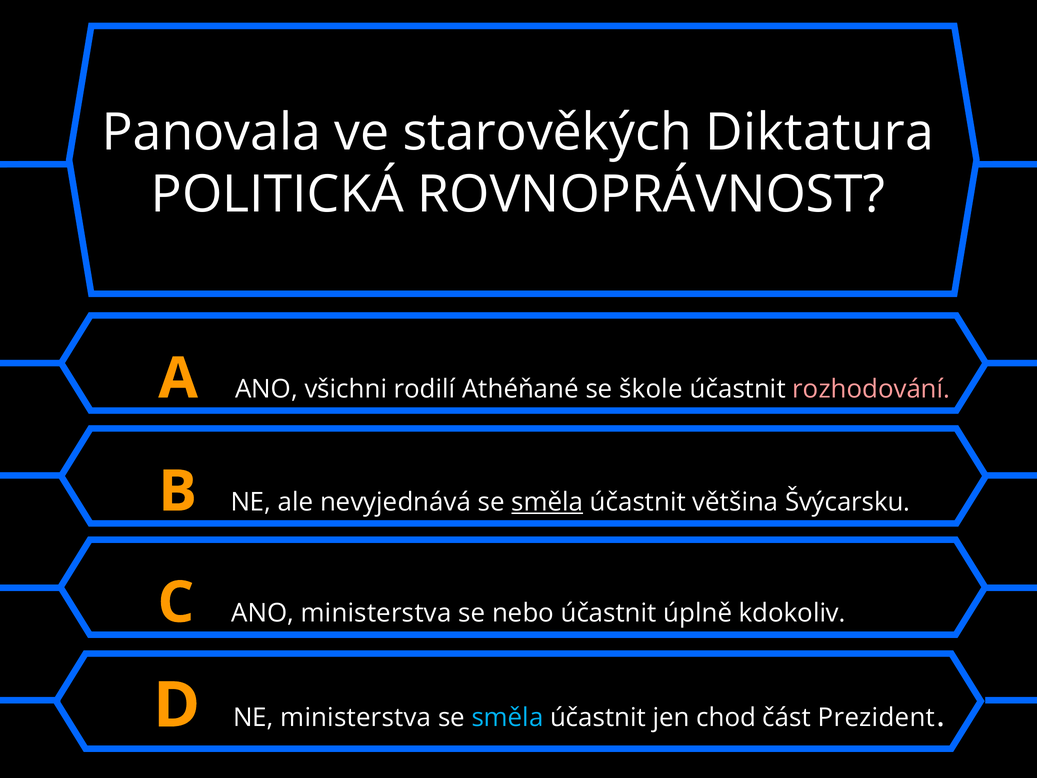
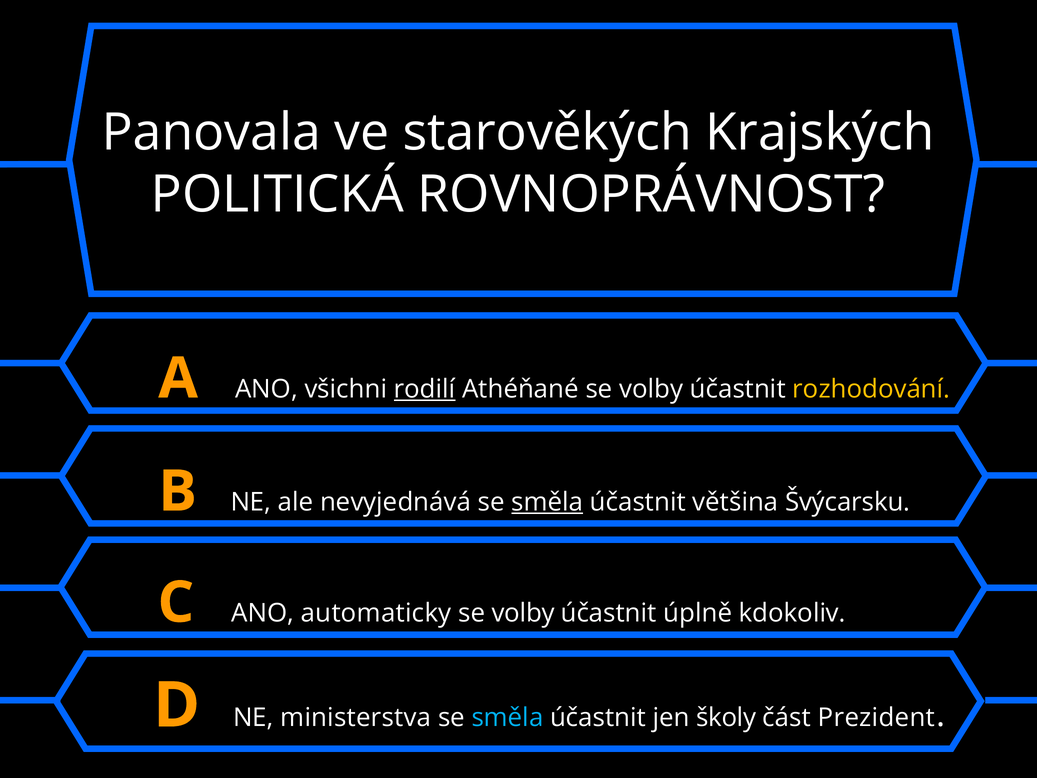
Diktatura: Diktatura -> Krajských (820, 132)
rodilí underline: none -> present (425, 389)
Athéňané se škole: škole -> volby (651, 389)
rozhodování colour: pink -> yellow (871, 389)
ANO ministerstva: ministerstva -> automaticky (376, 613)
nebo: nebo -> volby (523, 613)
chod: chod -> školy (726, 718)
